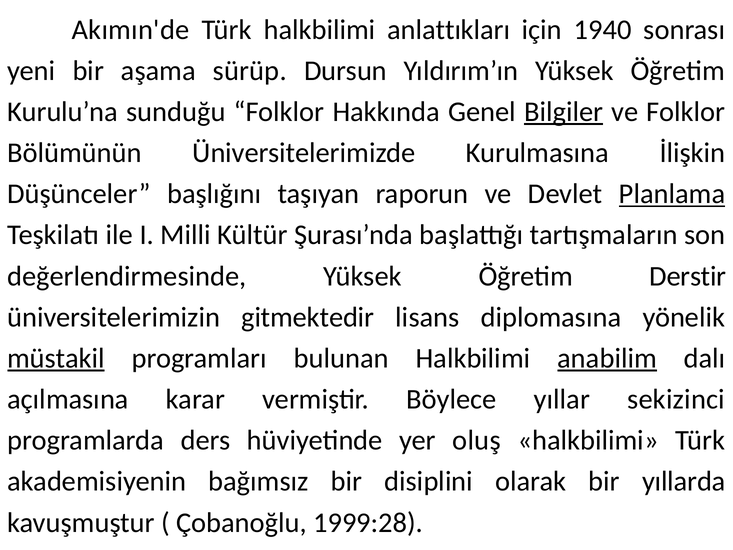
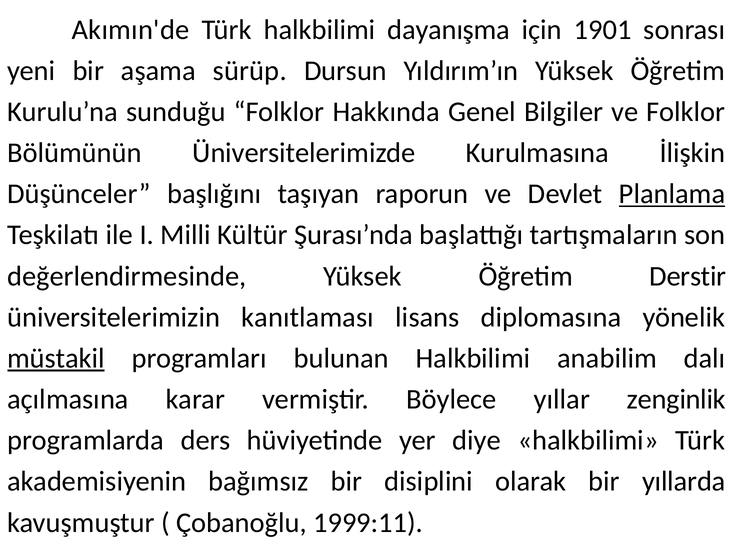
anlattıkları: anlattıkları -> dayanışma (449, 30)
1940: 1940 -> 1901 (603, 30)
Bilgiler underline: present -> none (564, 112)
gitmektedir: gitmektedir -> kanıtlaması (308, 317)
anabilim underline: present -> none (607, 358)
sekizinci: sekizinci -> zenginlik (676, 399)
oluş: oluş -> diye (477, 440)
1999:28: 1999:28 -> 1999:11 (368, 522)
